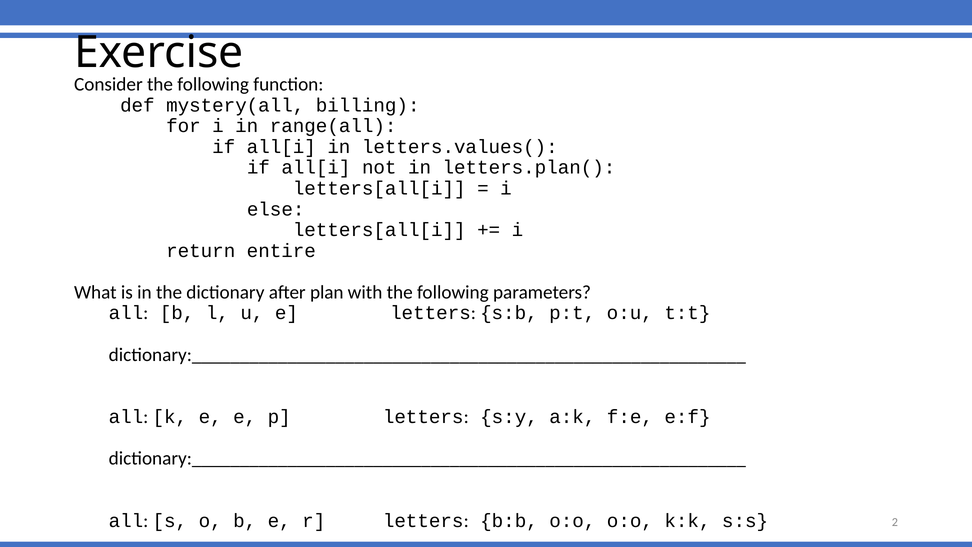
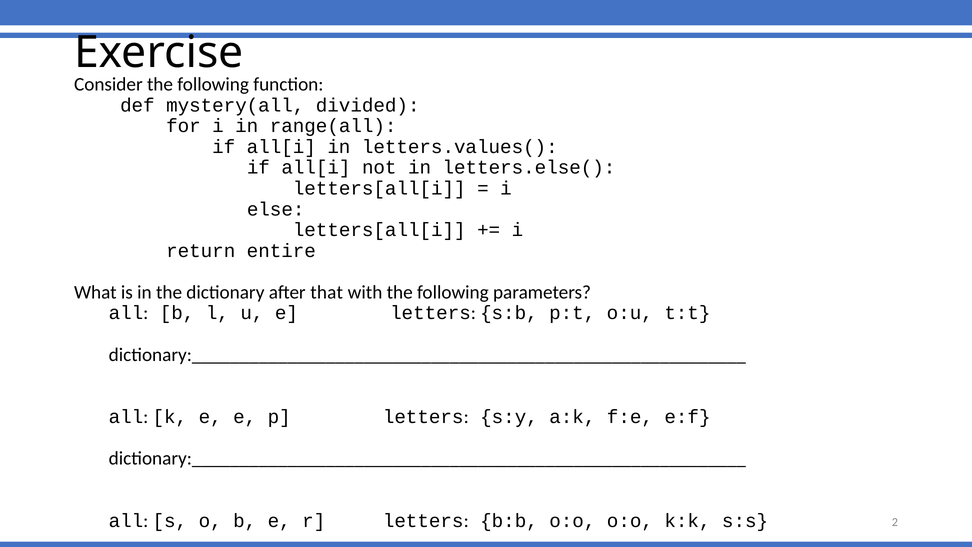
billing: billing -> divided (368, 105)
letters.plan(: letters.plan( -> letters.else( (529, 168)
plan: plan -> that (327, 292)
